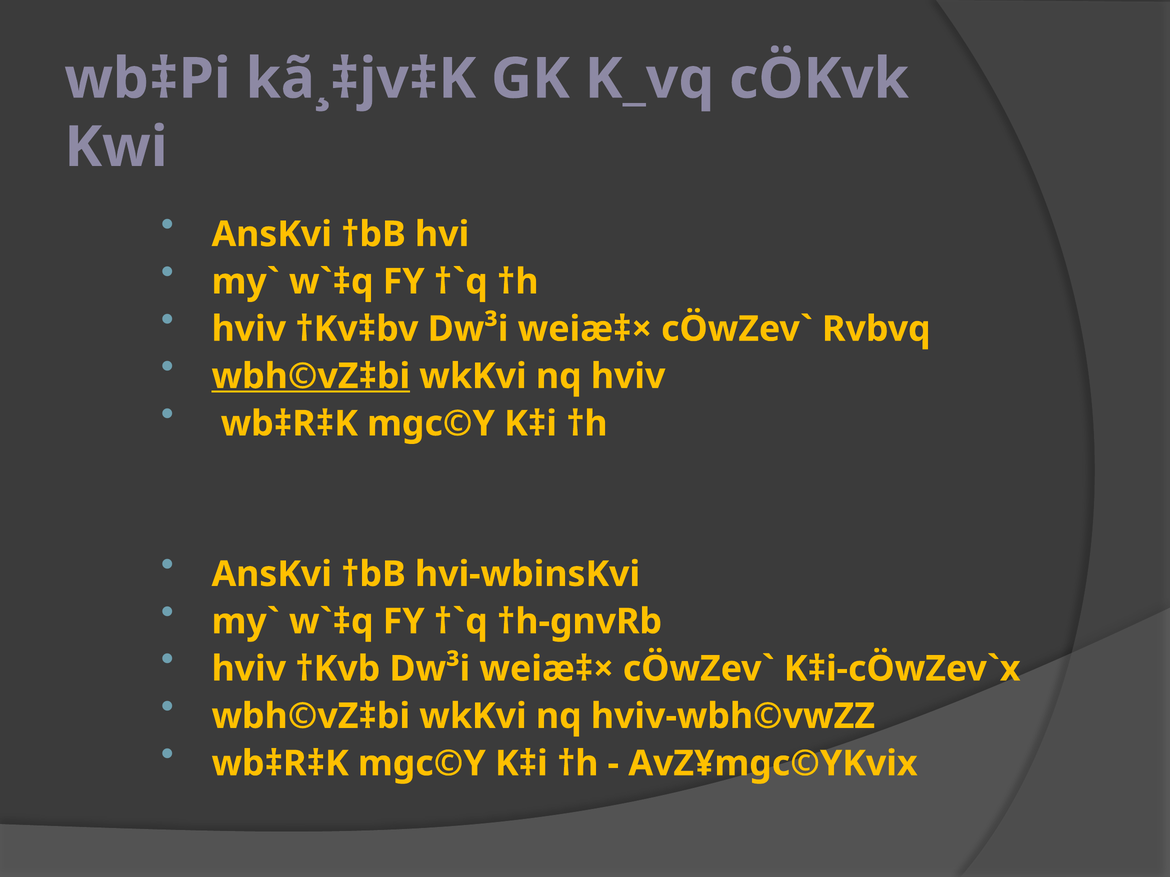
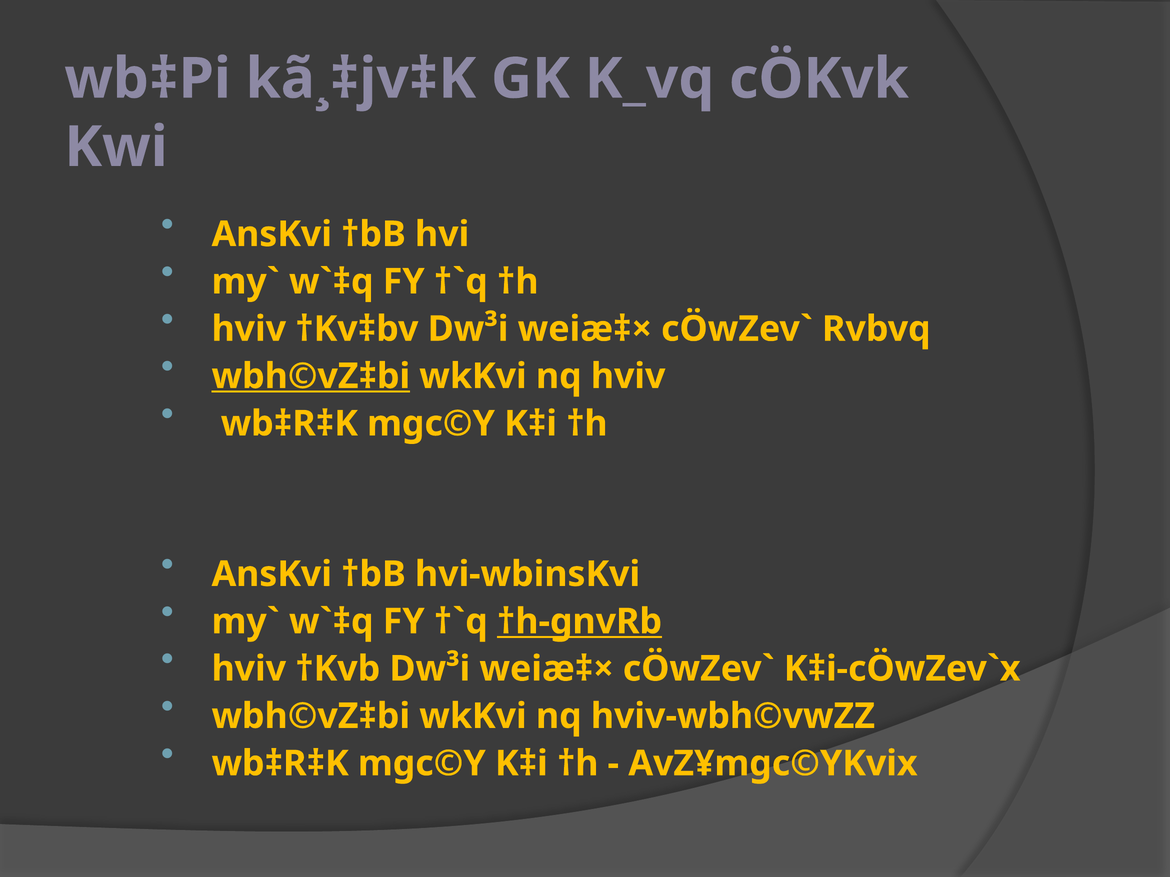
†h-gnvRb underline: none -> present (580, 622)
